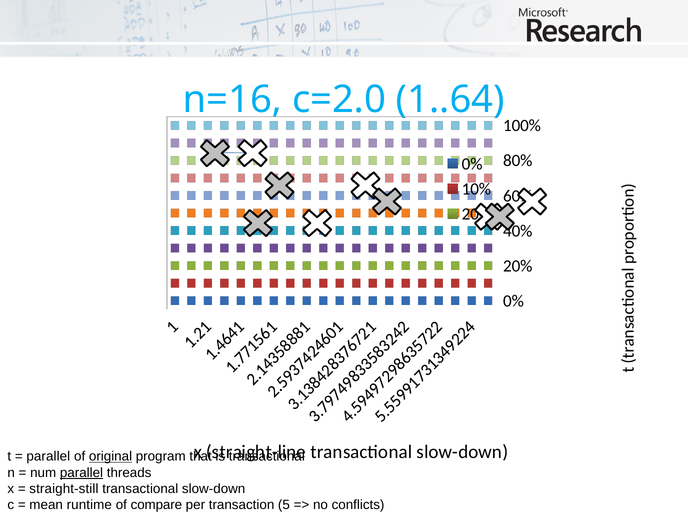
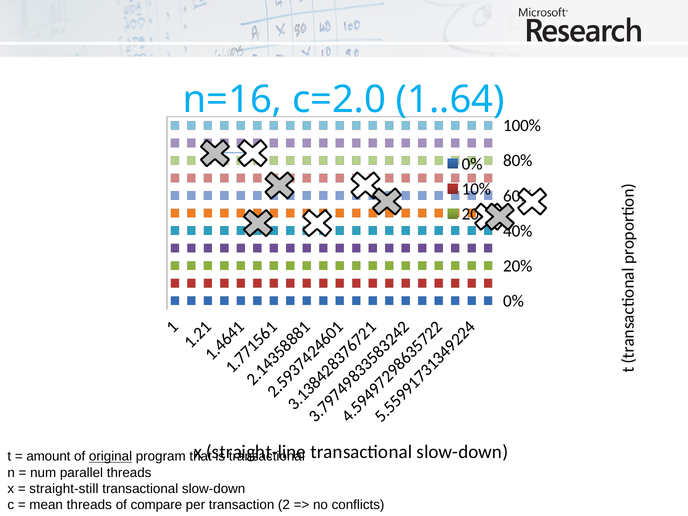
parallel: parallel -> amount (48, 457)
parallel underline: present -> none (82, 473)
mean runtime: runtime -> threads (89, 505)
5: 5 -> 2 (284, 505)
